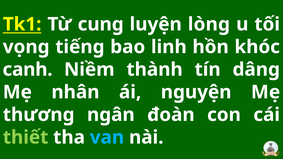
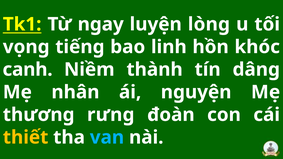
cung: cung -> ngay (101, 24)
ngân: ngân -> rưng (111, 115)
thiết colour: light green -> yellow (26, 138)
